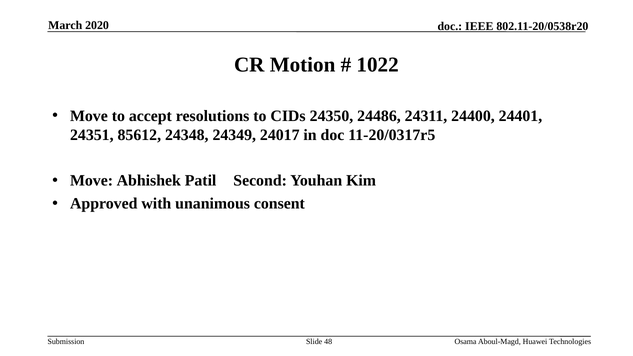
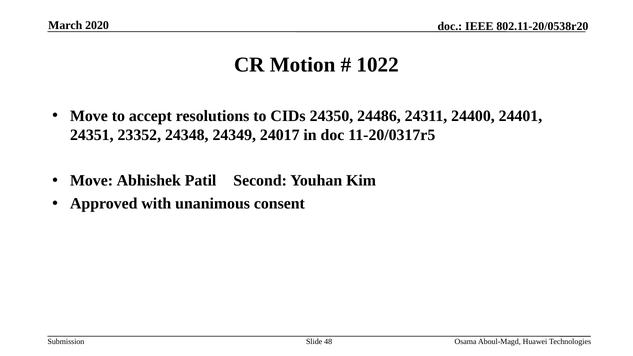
85612: 85612 -> 23352 (139, 135)
